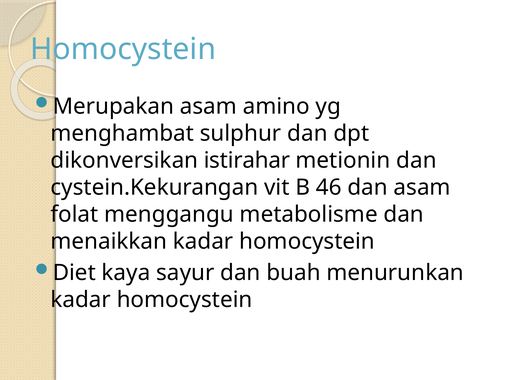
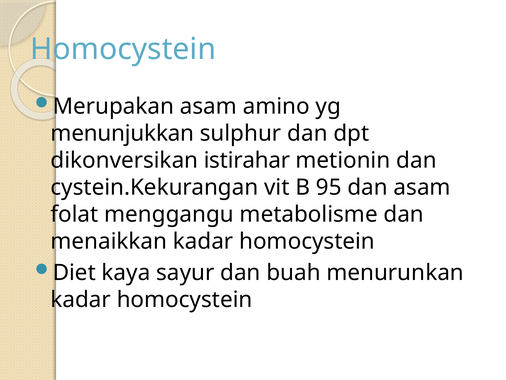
menghambat: menghambat -> menunjukkan (122, 133)
46: 46 -> 95 (329, 187)
